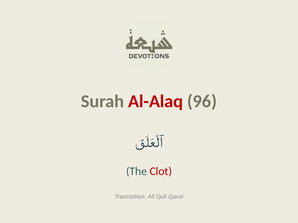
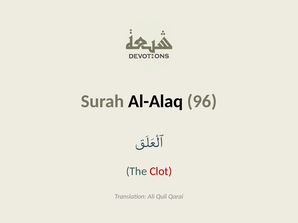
Al-Alaq colour: red -> black (156, 102)
